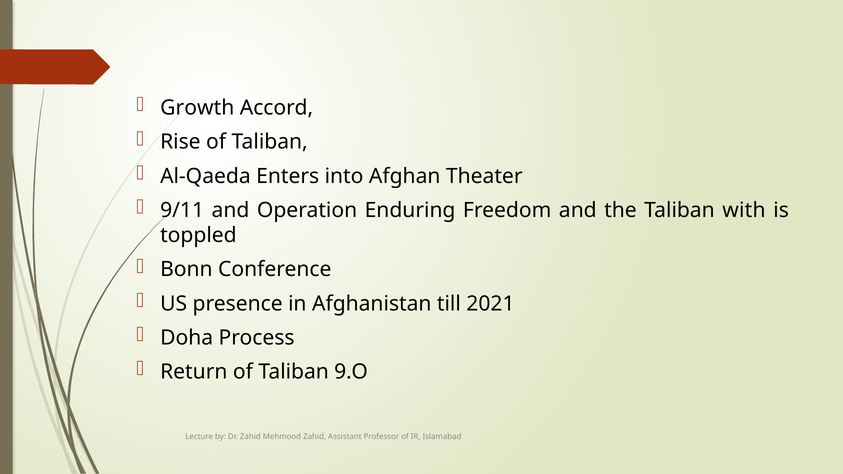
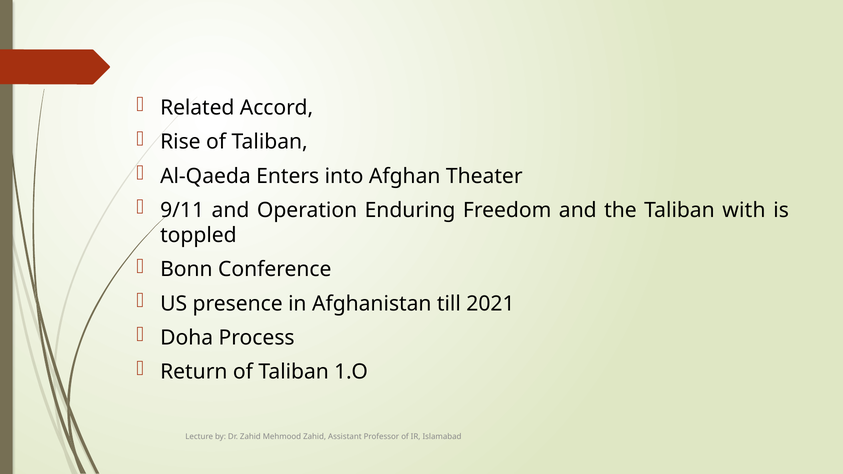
Growth: Growth -> Related (197, 108)
9.O: 9.O -> 1.O (351, 372)
